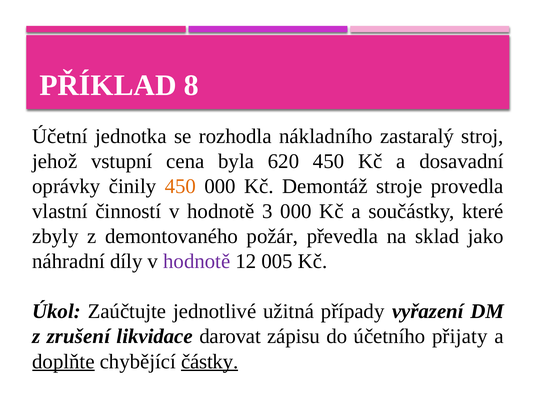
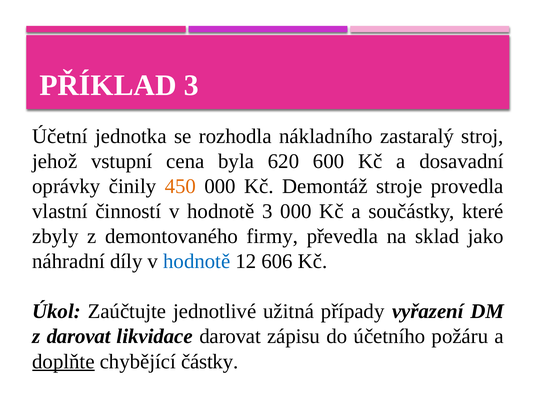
PŘÍKLAD 8: 8 -> 3 (191, 85)
620 450: 450 -> 600 (329, 161)
požár: požár -> firmy (272, 236)
hodnotě colour: purple -> blue (197, 261)
005: 005 -> 606 (277, 261)
z zrušení: zrušení -> darovat (79, 336)
přijaty: přijaty -> požáru (460, 336)
částky underline: present -> none (210, 361)
